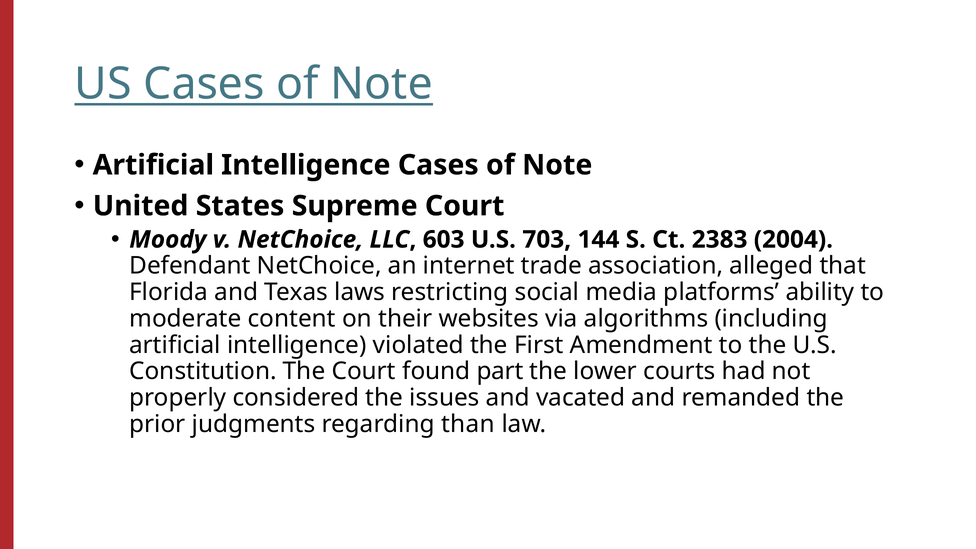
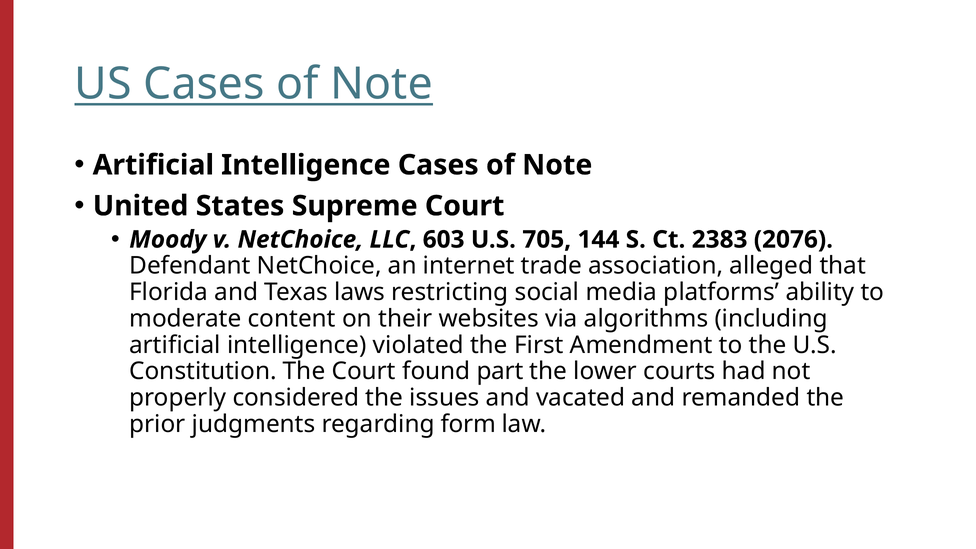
703: 703 -> 705 (547, 240)
2004: 2004 -> 2076 (793, 240)
than: than -> form (468, 424)
